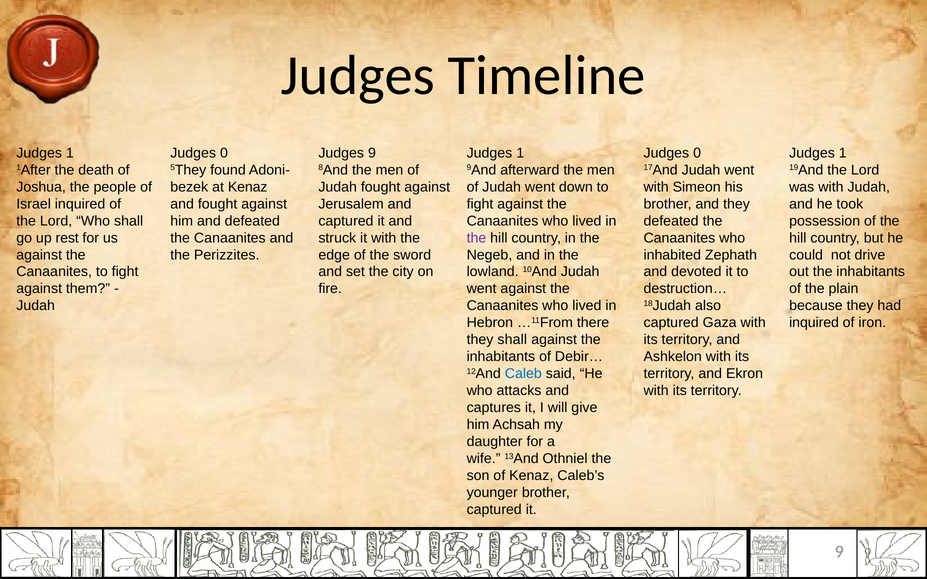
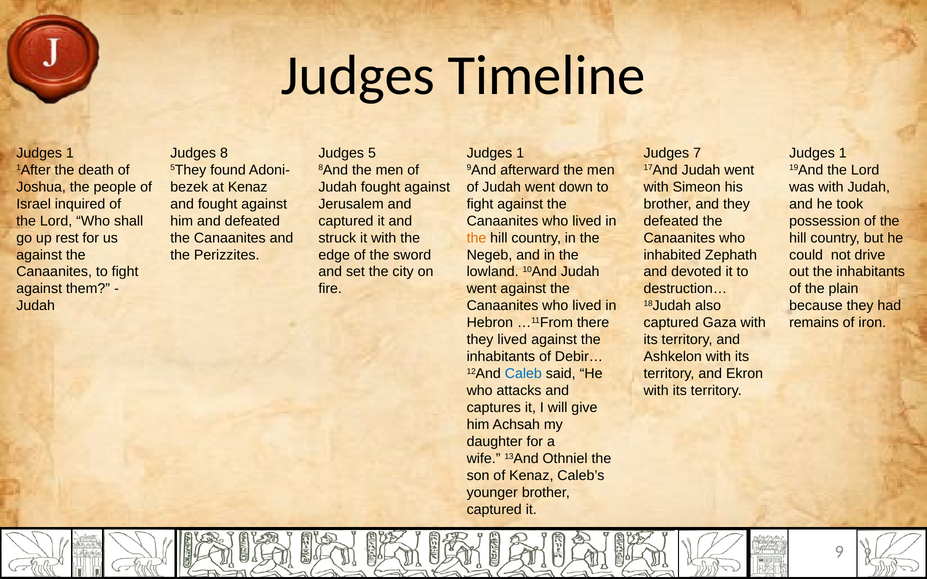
0: 0 -> 8 (224, 153)
Judges 9: 9 -> 5 (372, 153)
0: 0 -> 7 (697, 153)
the colour: purple -> orange (476, 238)
inquired: inquired -> remains (814, 323)
they shall: shall -> lived (512, 340)
